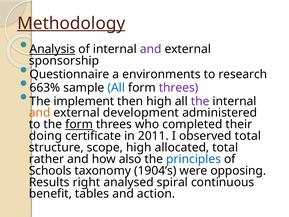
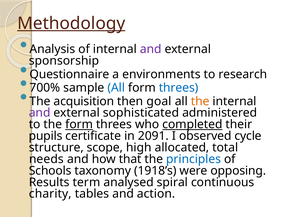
Analysis underline: present -> none (52, 49)
663%: 663% -> 700% (45, 88)
threes colour: purple -> blue (179, 88)
implement: implement -> acquisition (84, 101)
then high: high -> goal (159, 101)
the colour: purple -> orange (200, 101)
and colour: orange -> purple (40, 113)
development: development -> sophisticated (141, 113)
completed underline: none -> present (192, 124)
doing: doing -> pupils (46, 136)
2011: 2011 -> 2091 (153, 136)
observed total: total -> cycle (248, 136)
rather: rather -> needs (46, 159)
also: also -> that (130, 159)
1904’s: 1904’s -> 1918’s (155, 170)
right: right -> term (86, 182)
benefit: benefit -> charity (50, 194)
